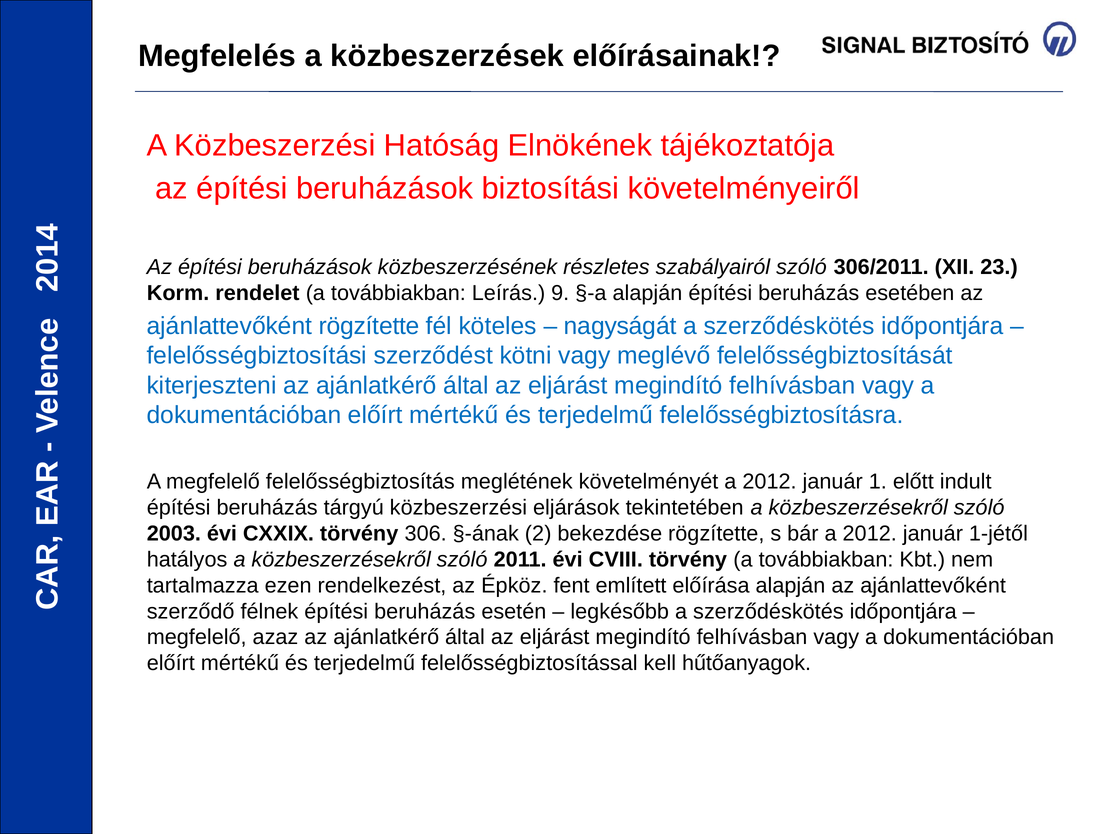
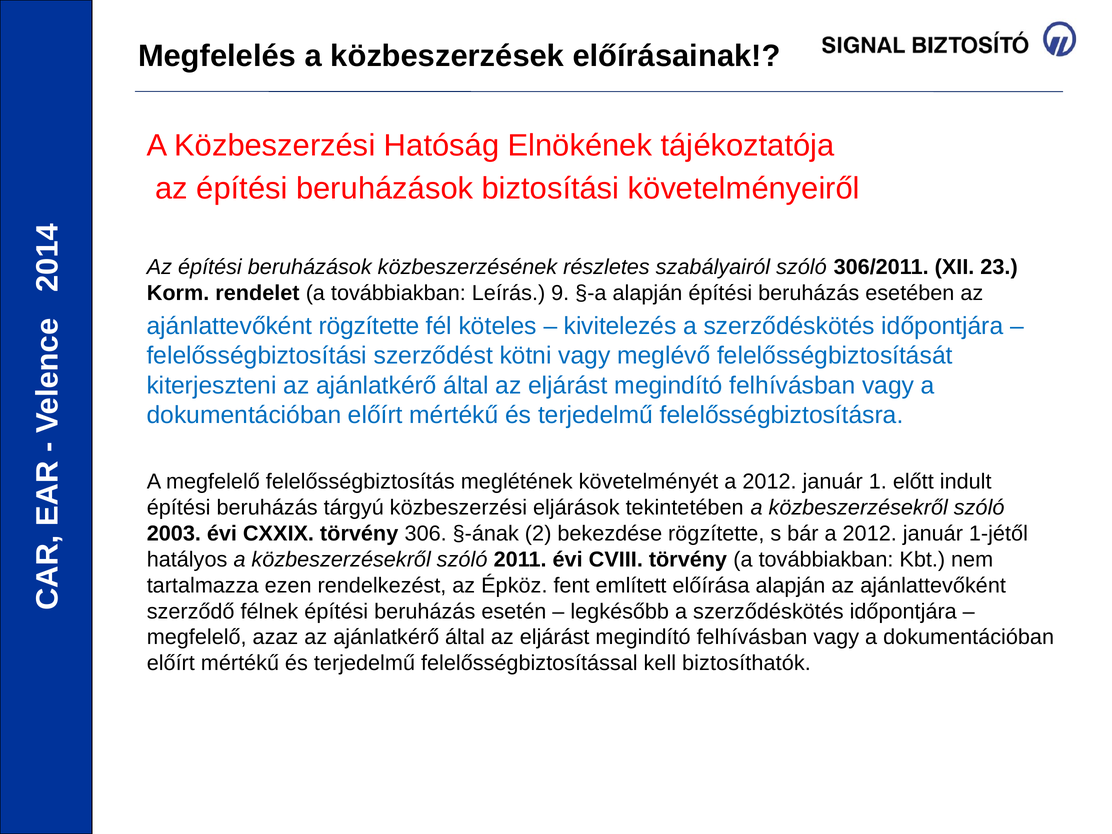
nagyságát: nagyságát -> kivitelezés (620, 326)
hűtőanyagok: hűtőanyagok -> biztosíthatók (746, 663)
